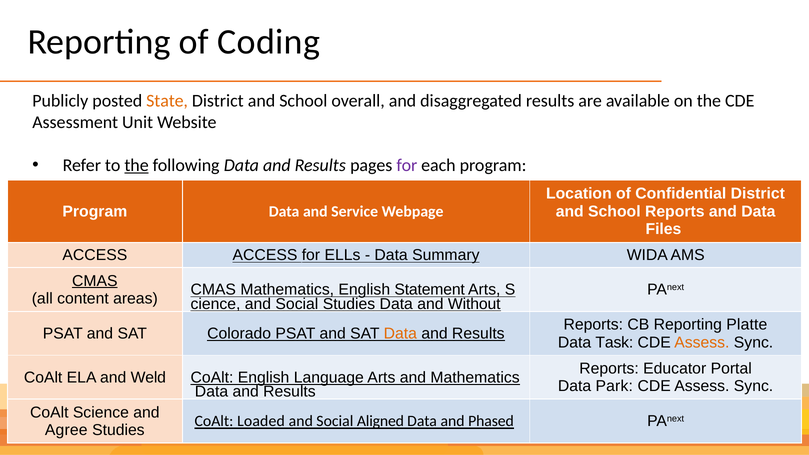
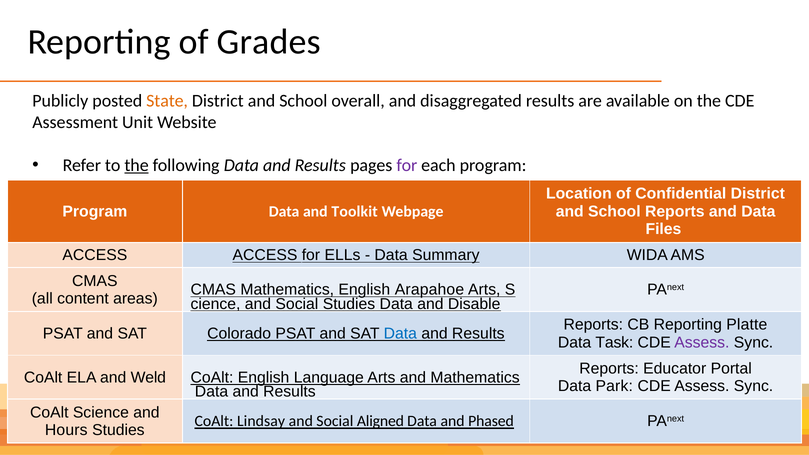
Coding: Coding -> Grades (269, 42)
Service: Service -> Toolkit (355, 211)
CMAS underline: present -> none (95, 281)
Statement: Statement -> Arapahoe (429, 290)
Without: Without -> Disable (474, 304)
Data colour: orange -> blue (400, 334)
Assess colour: orange -> purple (702, 342)
Loaded: Loaded -> Lindsay (261, 421)
Agree: Agree -> Hours (66, 430)
